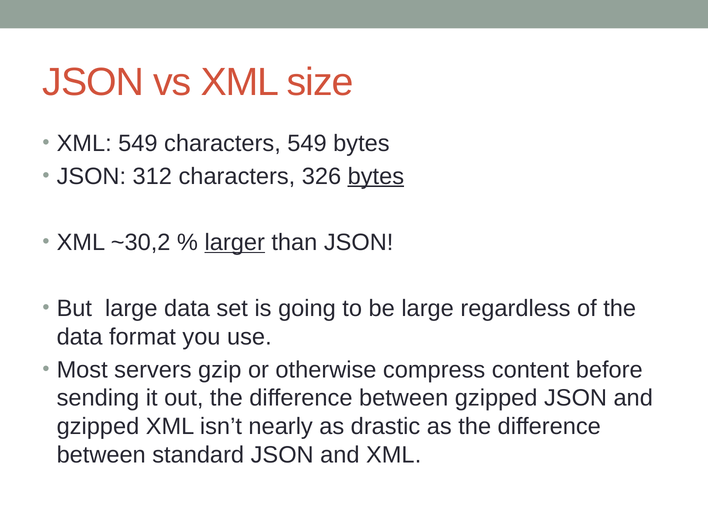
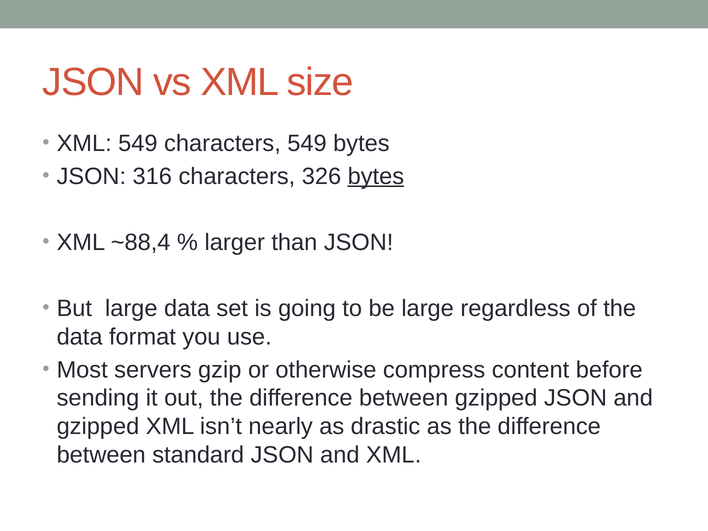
312: 312 -> 316 (152, 176)
~30,2: ~30,2 -> ~88,4 (141, 242)
larger underline: present -> none (235, 242)
